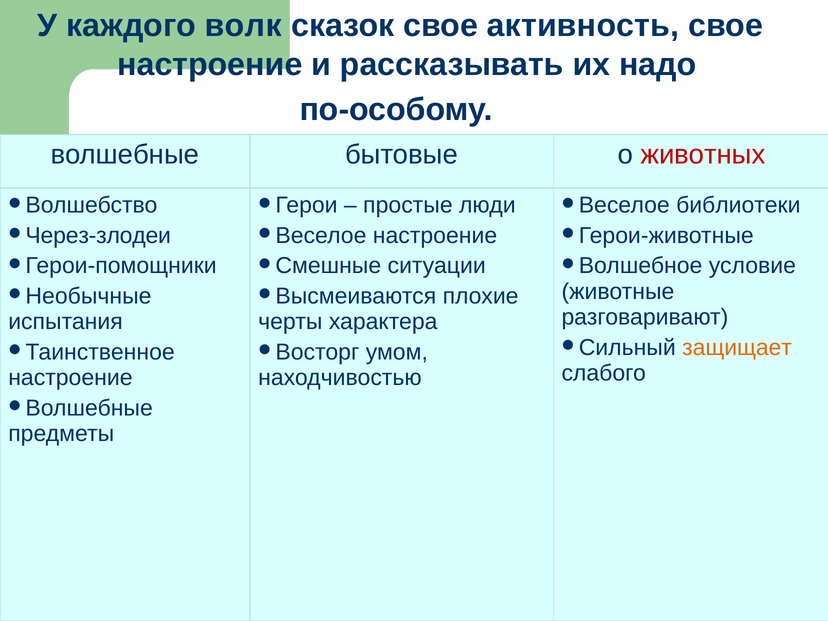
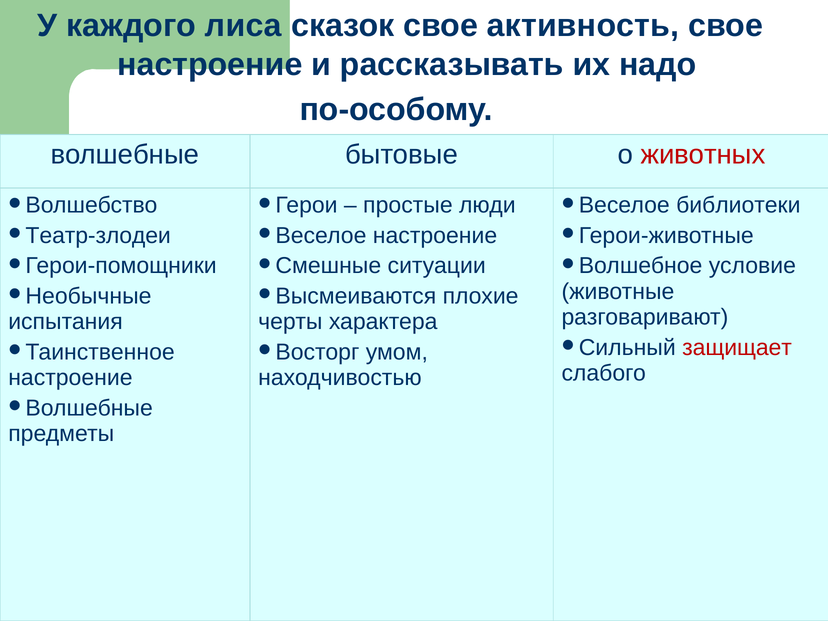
волк: волк -> лиса (243, 26)
Через-злодеи: Через-злодеи -> Театр-злодеи (98, 236)
защищает colour: orange -> red (737, 347)
